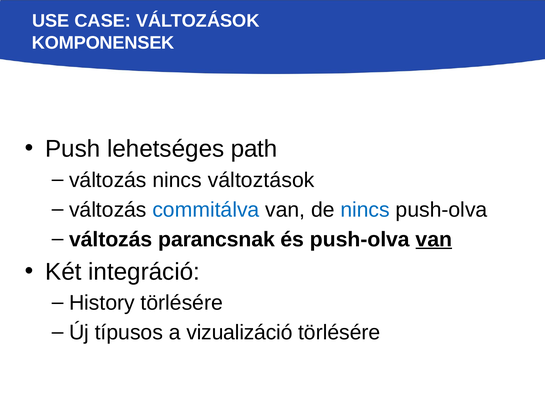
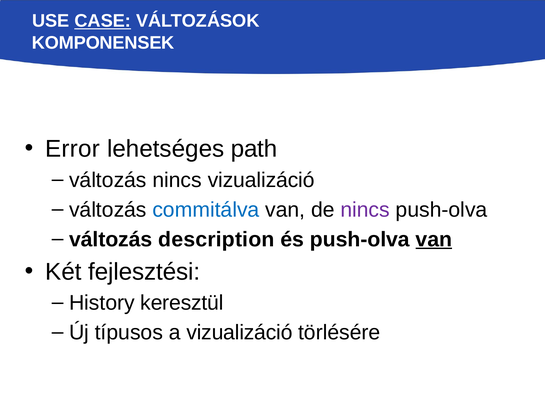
CASE underline: none -> present (103, 21)
Push: Push -> Error (73, 149)
nincs változtások: változtások -> vizualizáció (261, 180)
nincs colour: blue -> purple (365, 210)
parancsnak: parancsnak -> description (216, 239)
integráció: integráció -> fejlesztési (144, 272)
History törlésére: törlésére -> keresztül (182, 303)
